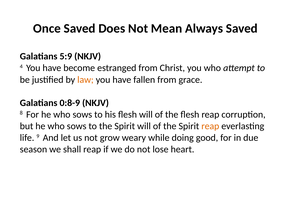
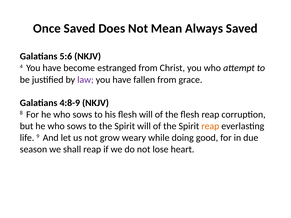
5:9: 5:9 -> 5:6 (66, 56)
law colour: orange -> purple (85, 80)
0:8-9: 0:8-9 -> 4:8-9 (70, 103)
